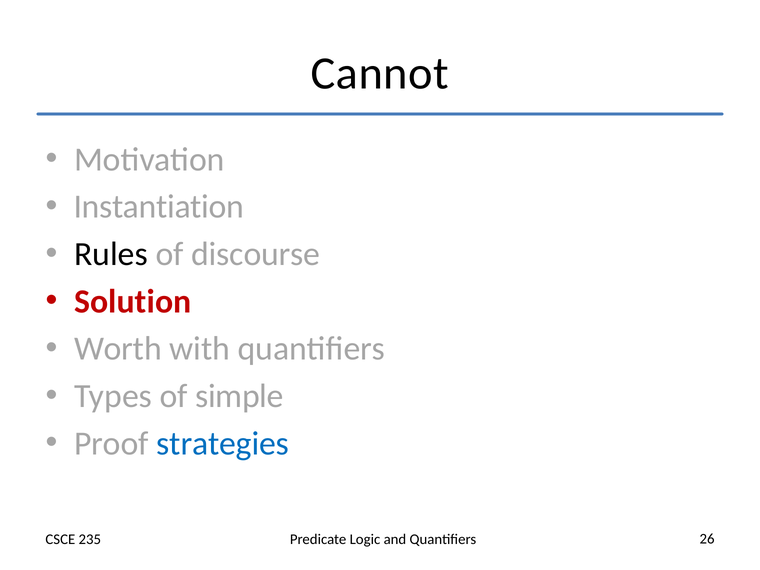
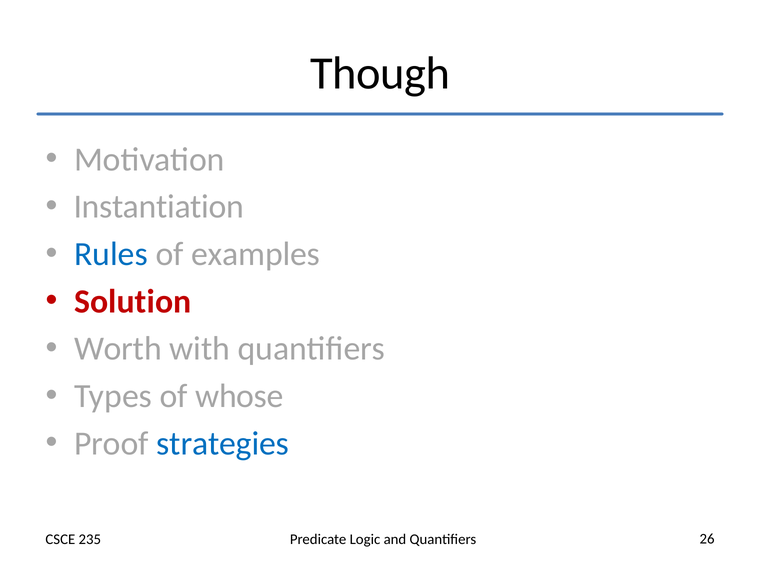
Cannot: Cannot -> Though (380, 74)
Rules colour: black -> blue (111, 254)
discourse: discourse -> examples (256, 254)
simple: simple -> whose (239, 396)
